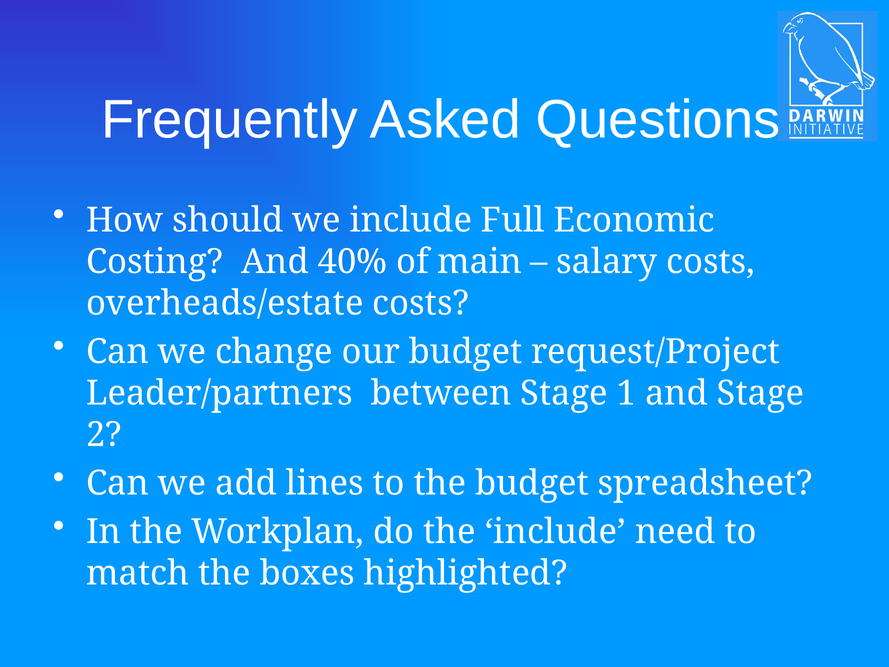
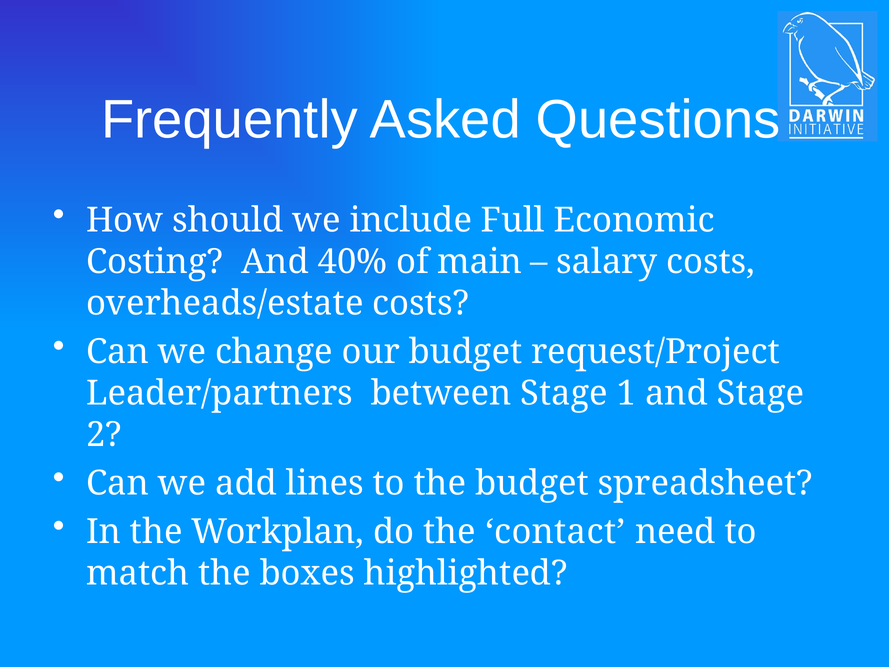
the include: include -> contact (555, 532)
